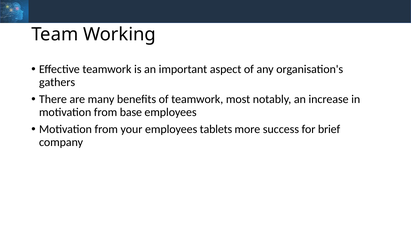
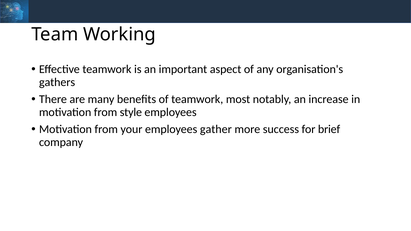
base: base -> style (131, 112)
tablets: tablets -> gather (216, 129)
